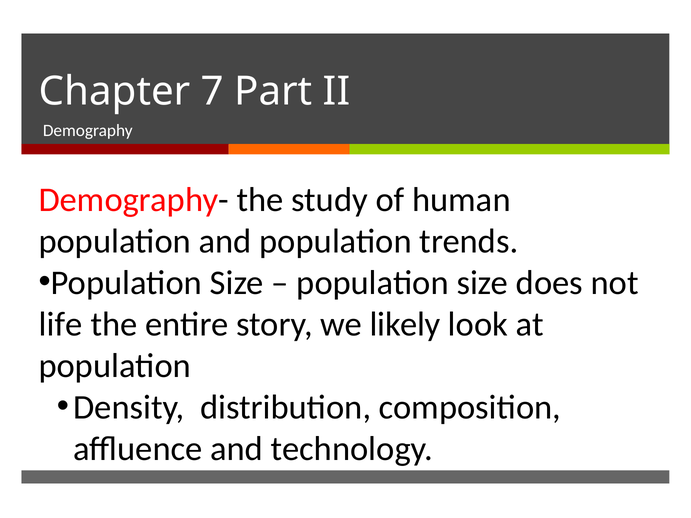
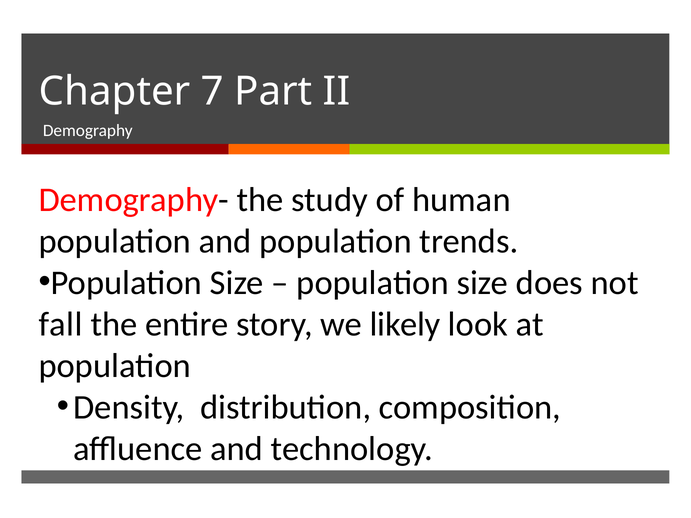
life: life -> fall (61, 324)
